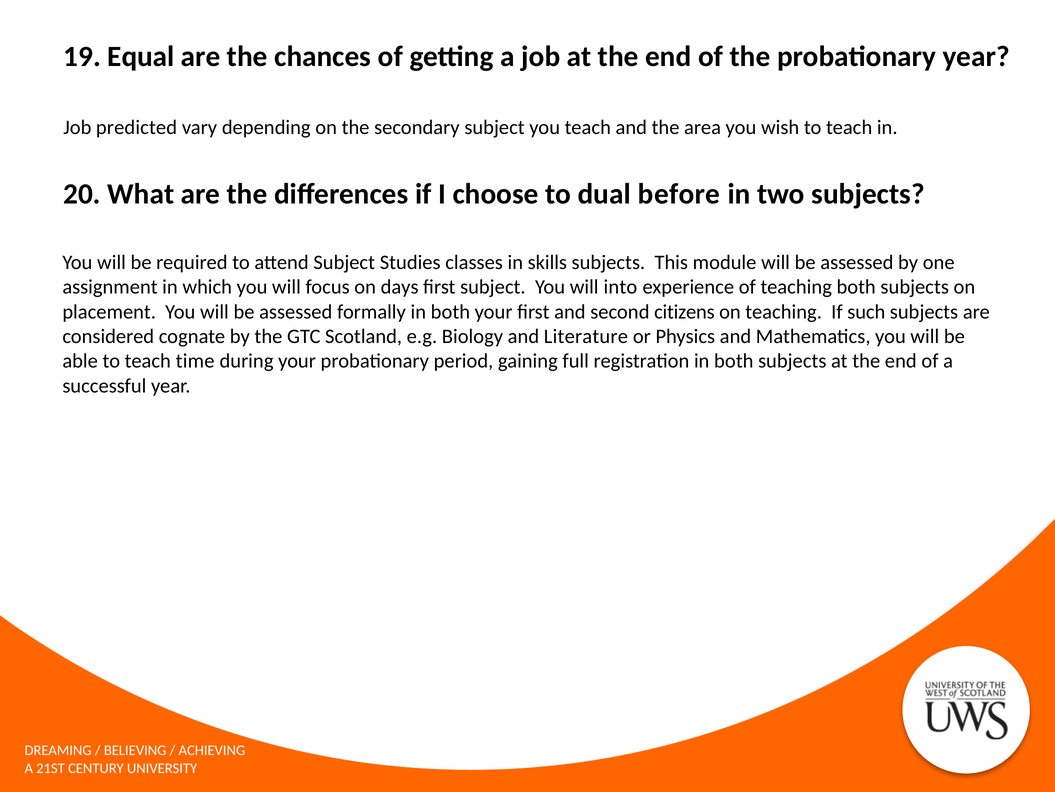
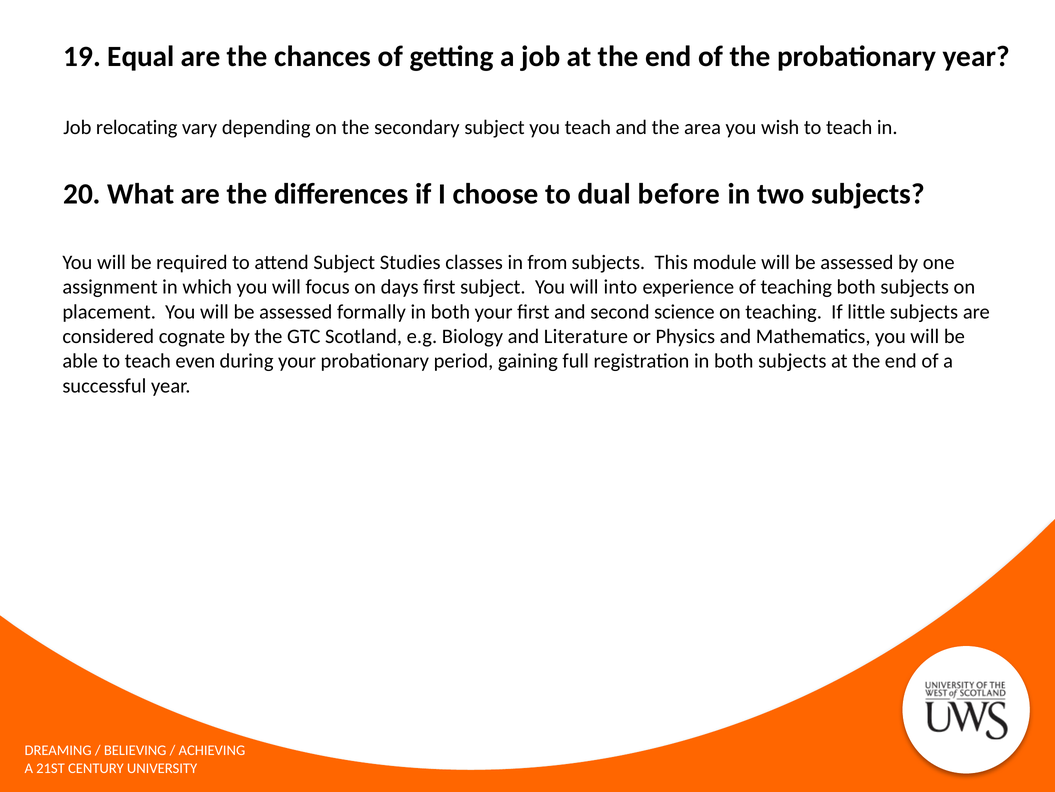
predicted: predicted -> relocating (137, 127)
skills: skills -> from (547, 262)
citizens: citizens -> science (684, 312)
such: such -> little (866, 312)
time: time -> even (195, 361)
